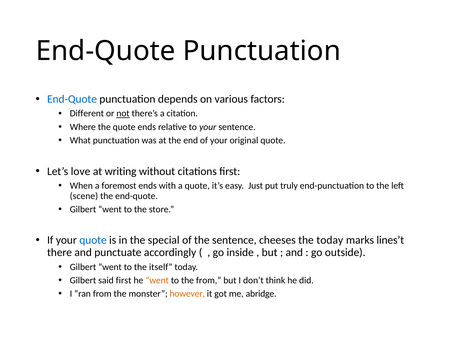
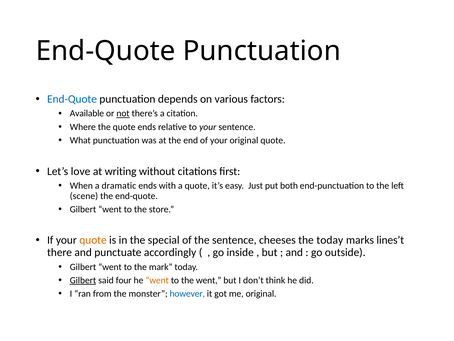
Different: Different -> Available (87, 113)
foremost: foremost -> dramatic (119, 185)
truly: truly -> both (289, 185)
quote colour: blue -> orange (93, 240)
itself: itself -> mark (161, 267)
Gilbert underline: none -> present (83, 280)
said first: first -> four (124, 280)
the from: from -> went (209, 280)
however colour: orange -> blue (187, 293)
me abridge: abridge -> original (261, 293)
